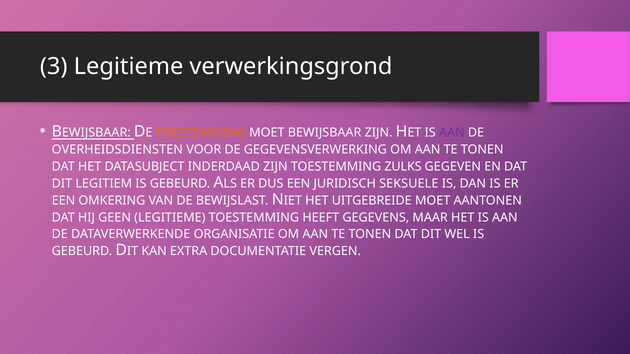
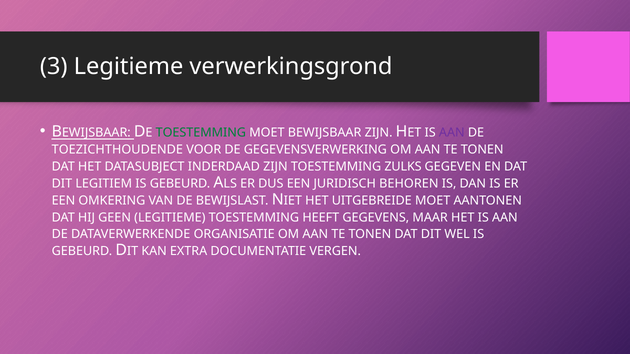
TOESTEMMING colour: orange -> green (201, 133)
OVERHEIDSDIENSTEN: OVERHEIDSDIENSTEN -> TOEZICHTHOUDENDE (117, 150)
SEKSUELE: SEKSUELE -> BEHOREN (409, 184)
